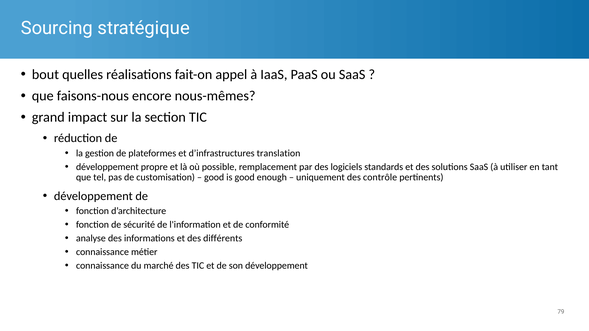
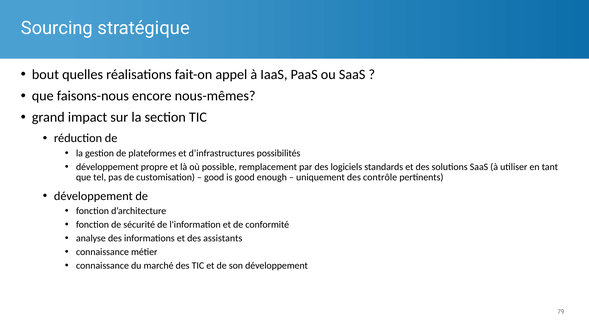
translation: translation -> possibilités (279, 153)
différents: différents -> assistants (223, 239)
